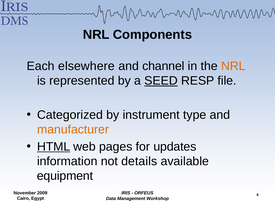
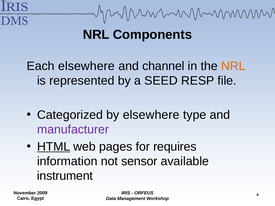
SEED underline: present -> none (161, 81)
by instrument: instrument -> elsewhere (151, 115)
manufacturer colour: orange -> purple (73, 130)
updates: updates -> requires (175, 147)
details: details -> sensor (139, 161)
equipment: equipment -> instrument (65, 176)
